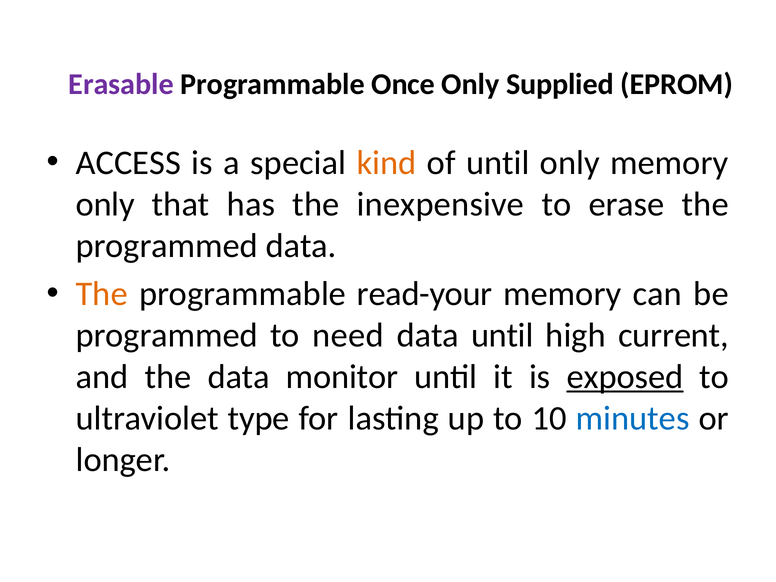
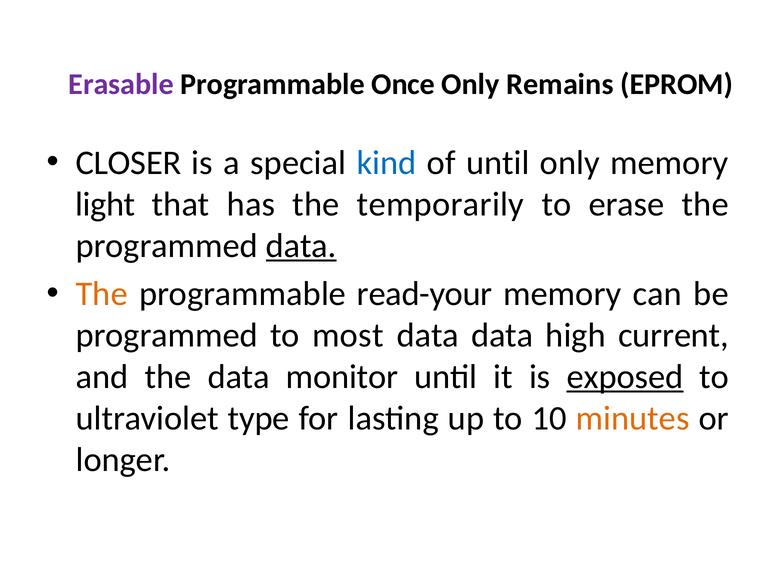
Supplied: Supplied -> Remains (560, 84)
ACCESS: ACCESS -> CLOSER (128, 163)
kind colour: orange -> blue (386, 163)
only: only -> light (105, 204)
inexpensive: inexpensive -> temporarily (440, 204)
data underline: none -> present (301, 246)
need: need -> most (348, 335)
data until: until -> data (502, 335)
minutes colour: blue -> orange (633, 418)
